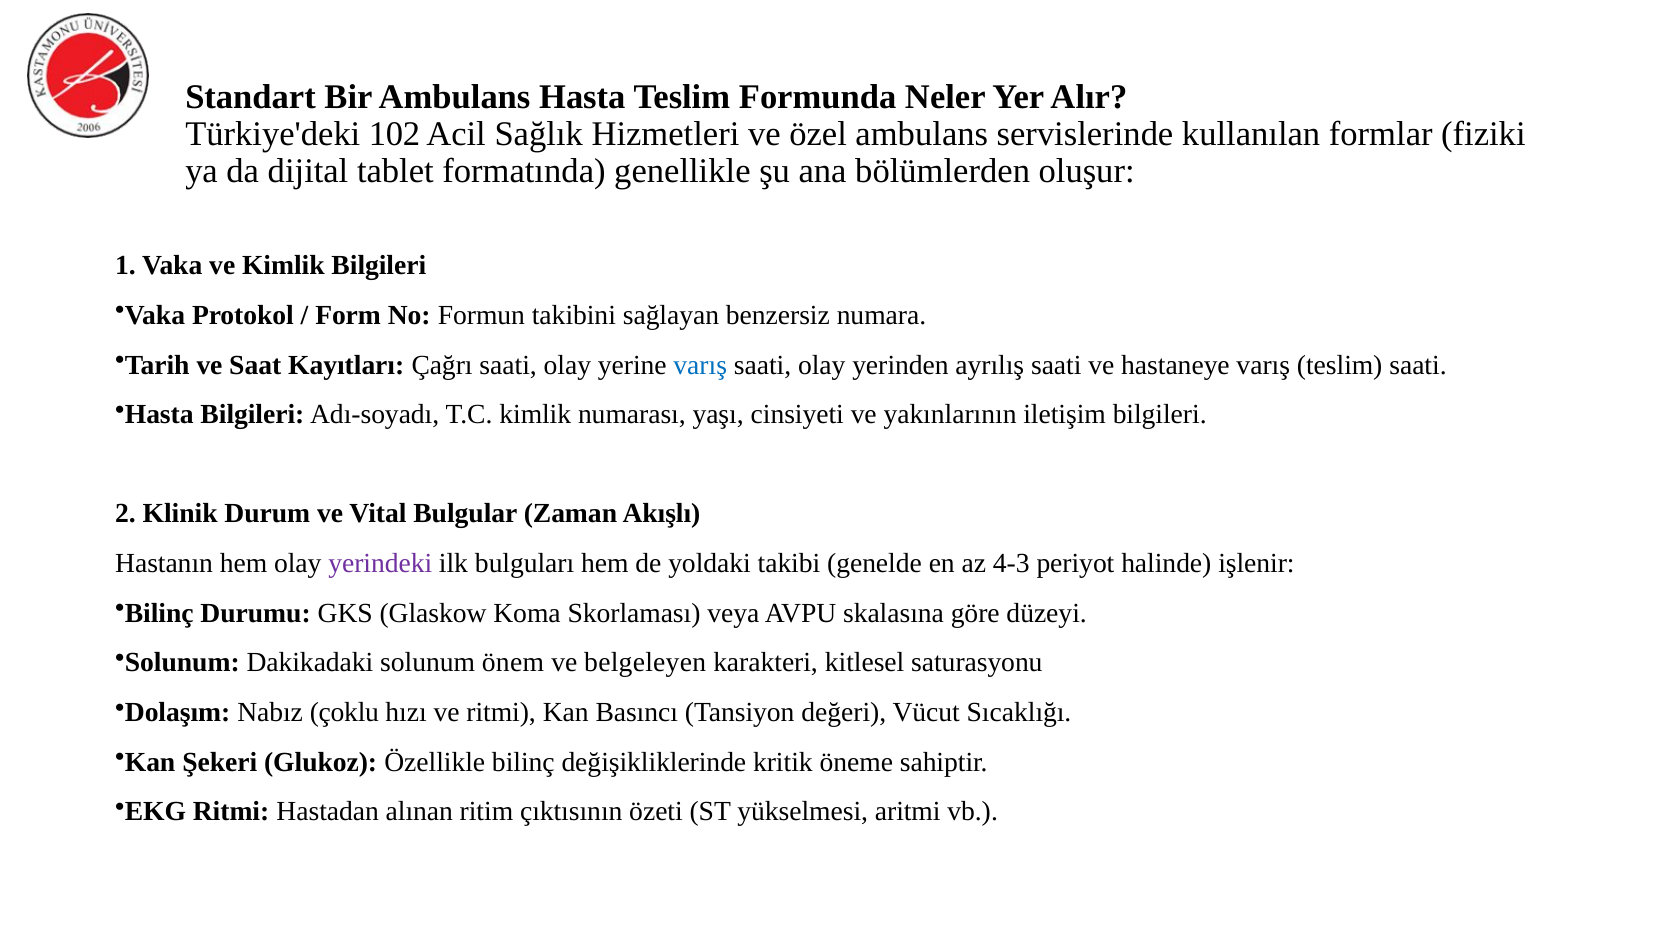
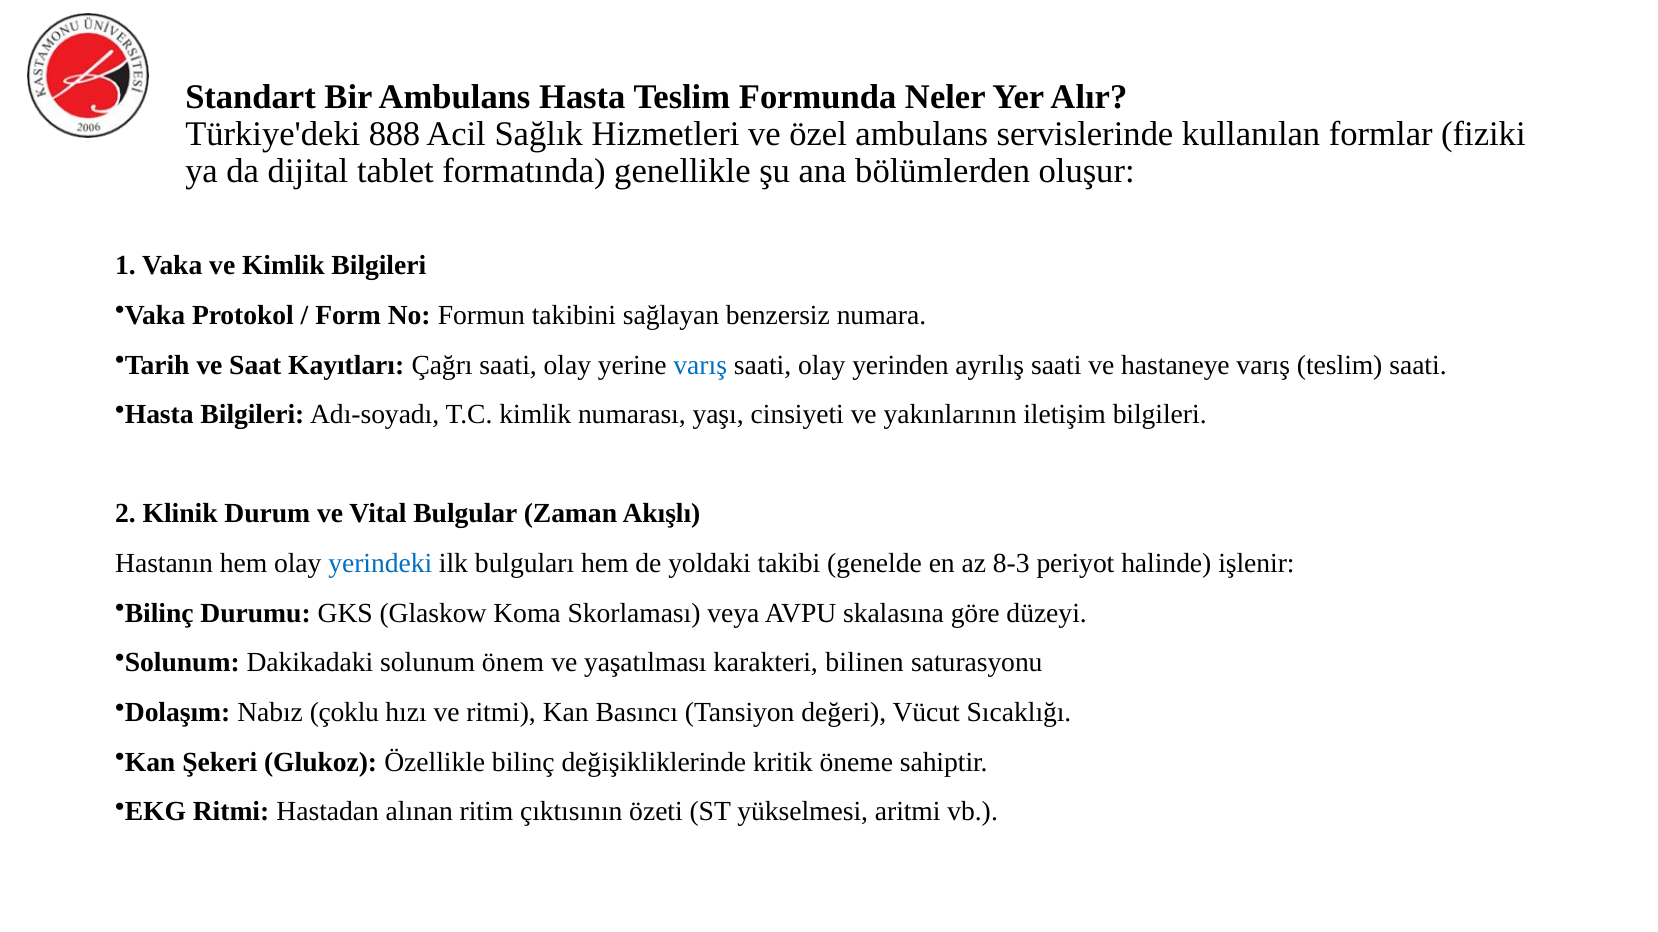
102: 102 -> 888 (395, 134)
yerindeki colour: purple -> blue (380, 564)
4-3: 4-3 -> 8-3 (1011, 564)
belgeleyen: belgeleyen -> yaşatılması (645, 663)
kitlesel: kitlesel -> bilinen (864, 663)
